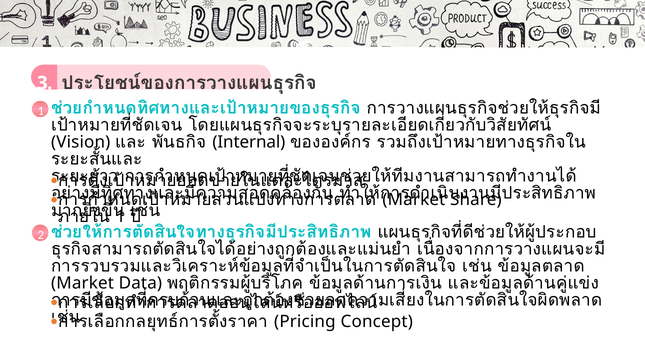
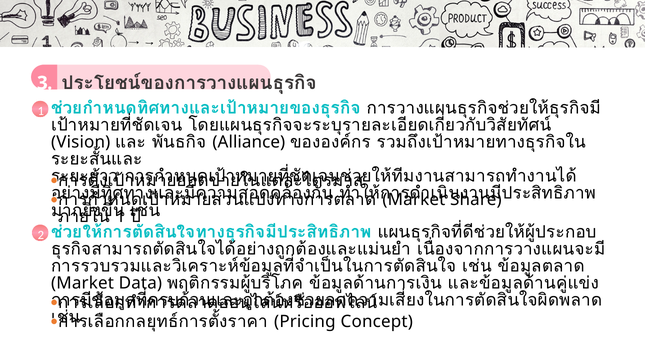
Internal: Internal -> Alliance (249, 142)
